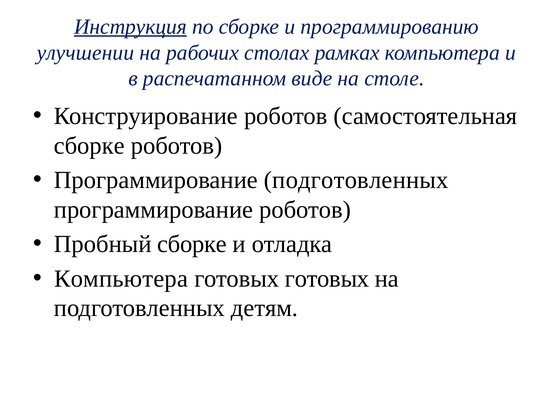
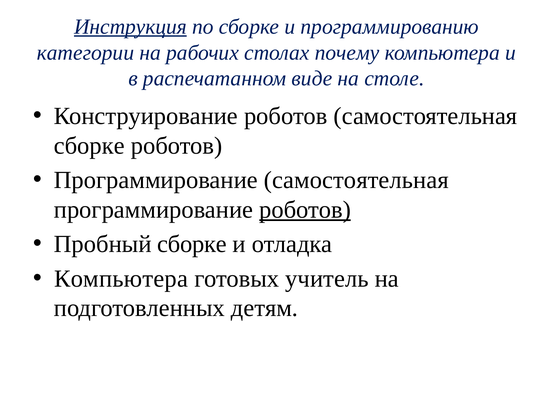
улучшении: улучшении -> категории (85, 53)
рамках: рамках -> почему (347, 53)
Программирование подготовленных: подготовленных -> самостоятельная (356, 180)
роботов underline: none -> present (305, 210)
готовых готовых: готовых -> учитель (327, 278)
